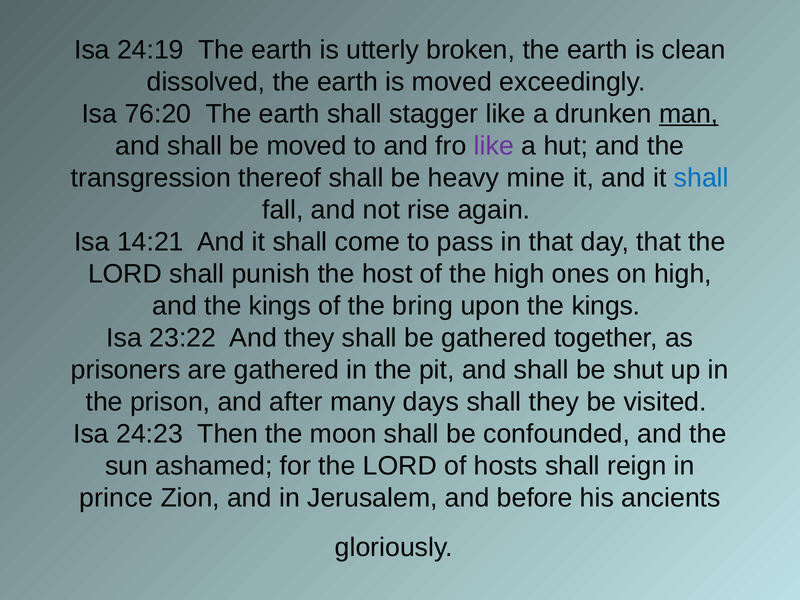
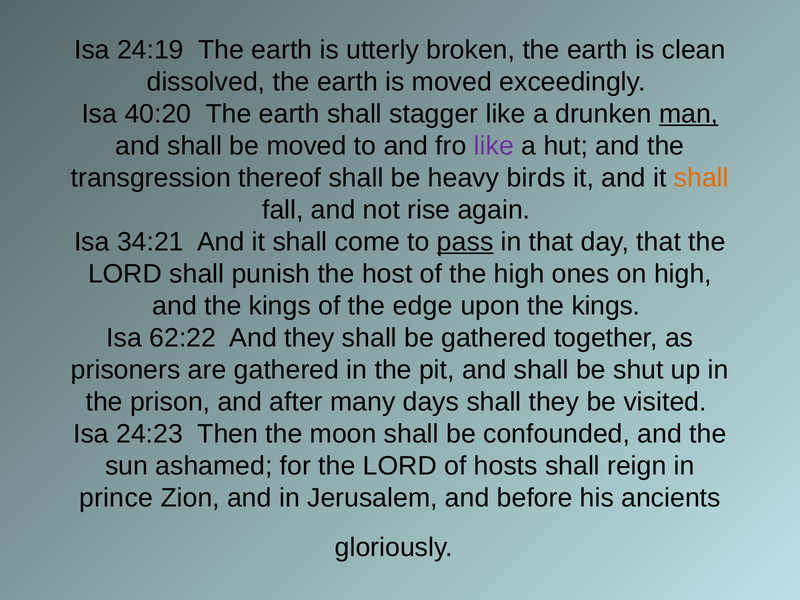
76:20: 76:20 -> 40:20 (158, 114)
mine: mine -> birds (536, 178)
shall colour: blue -> orange (701, 178)
14:21: 14:21 -> 34:21 (150, 242)
pass underline: none -> present (465, 242)
bring: bring -> edge (423, 306)
23:22: 23:22 -> 62:22 (183, 338)
